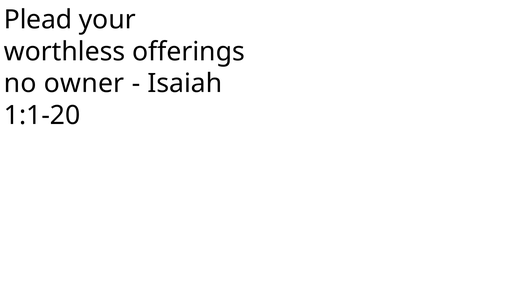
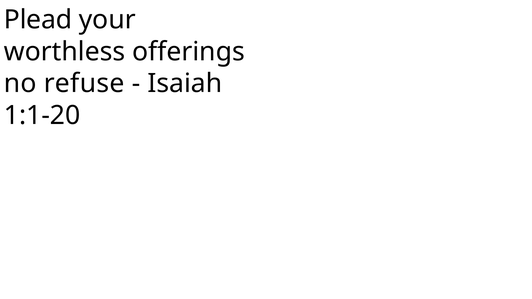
owner: owner -> refuse (84, 84)
